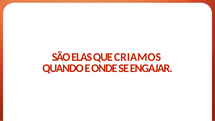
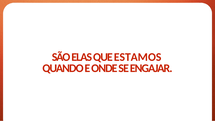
CRIAMOS: CRIAMOS -> ESTAMOS (138, 57)
